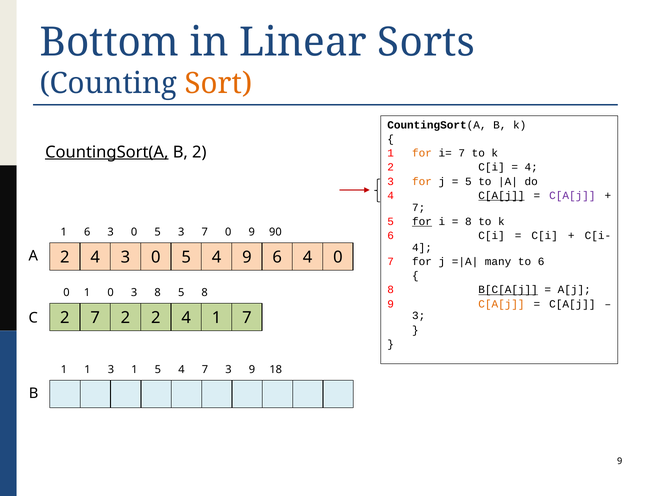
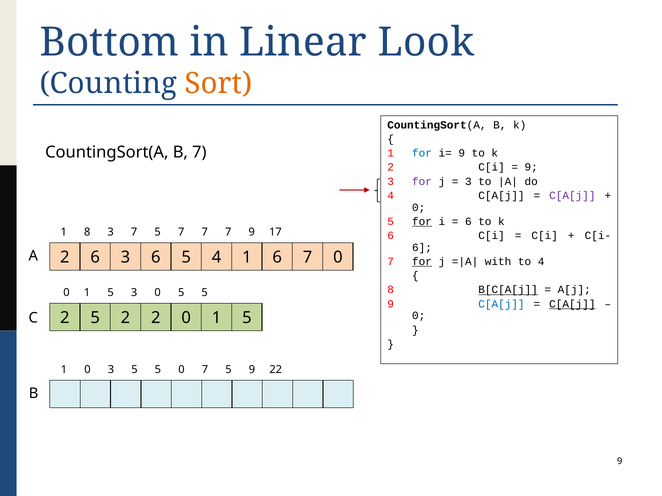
Sorts: Sorts -> Look (426, 43)
CountingSort(A underline: present -> none (107, 152)
B 2: 2 -> 7 (199, 152)
for colour: orange -> blue (422, 153)
i= 7: 7 -> 9 (462, 153)
4: 4 -> 9 (531, 167)
for colour: orange -> purple (422, 182)
5: 5 -> 3 (468, 182)
C[A[j underline: present -> none (501, 196)
7: 7 -> 0 (419, 208)
8: 8 -> 6 (468, 222)
1 6: 6 -> 8 (87, 232)
0: 0 -> 7 (134, 232)
5 3: 3 -> 7 (181, 232)
0: 0 -> 7 (228, 232)
90: 90 -> 17 (275, 232)
4: 4 -> 6 (422, 248)
A 2 4: 4 -> 6 (95, 257)
0: 0 -> 6 (156, 257)
4 9: 9 -> 1 (247, 257)
4: 4 -> 7 (308, 257)
for underline: none -> present (422, 262)
many: many -> with (498, 262)
to 6: 6 -> 4 (541, 262)
0 1 0: 0 -> 5 (111, 293)
3 8: 8 -> 0 (158, 293)
8: 8 -> 5 (205, 293)
C[A[j colour: orange -> blue (501, 304)
C[A[j underline: none -> present (572, 304)
3: 3 -> 0 (419, 316)
2 7: 7 -> 5 (95, 318)
2 2 4: 4 -> 0 (186, 318)
C 7: 7 -> 5 (247, 318)
1: 1 -> 0 (87, 370)
3 1: 1 -> 5 (134, 370)
4: 4 -> 0 (181, 370)
3: 3 -> 5 (228, 370)
18: 18 -> 22 (276, 370)
